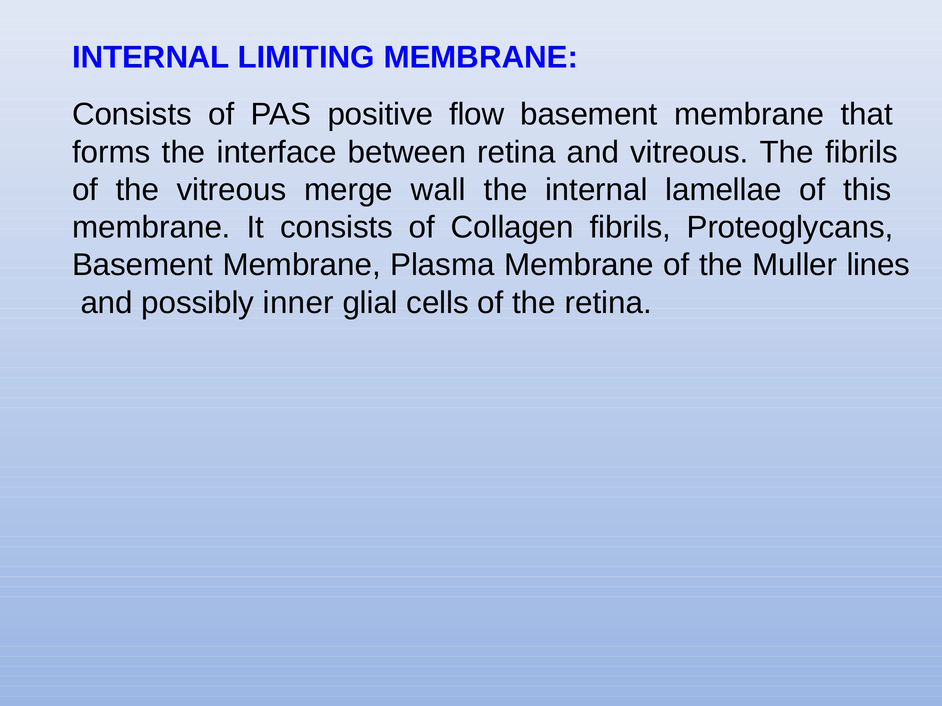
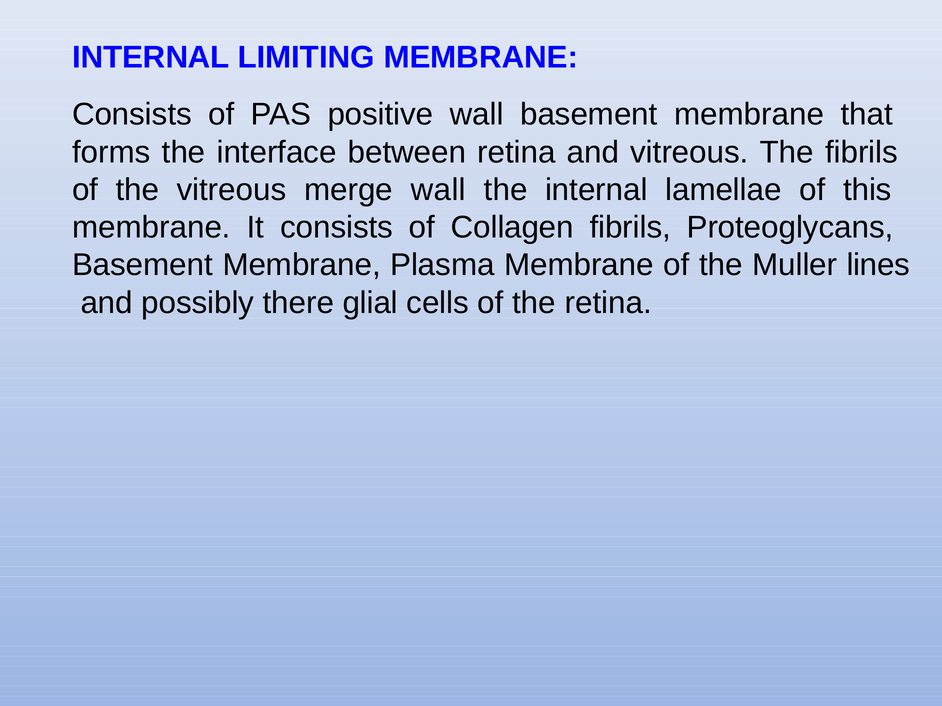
positive flow: flow -> wall (477, 115)
inner: inner -> there (298, 303)
